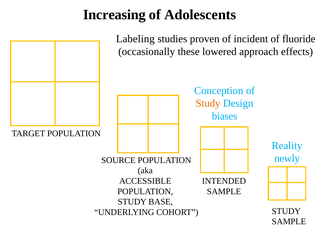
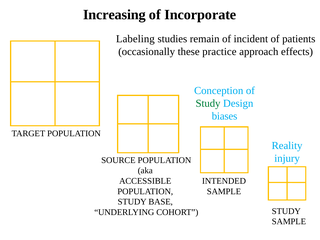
Adolescents: Adolescents -> Incorporate (200, 15)
proven: proven -> remain (205, 39)
fluoride: fluoride -> patients (299, 39)
lowered: lowered -> practice (219, 52)
Study colour: orange -> green (208, 103)
newly: newly -> injury (287, 158)
